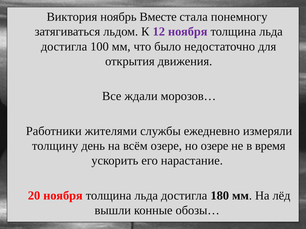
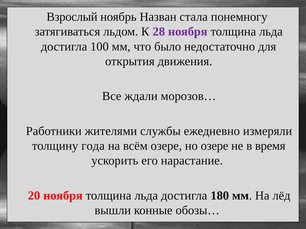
Виктория: Виктория -> Взрослый (72, 17)
Вместе: Вместе -> Назван (158, 17)
12: 12 -> 28 (159, 32)
день: день -> года (93, 146)
